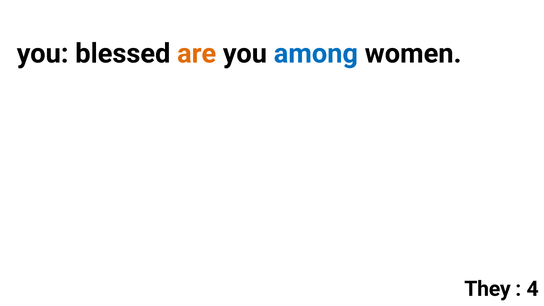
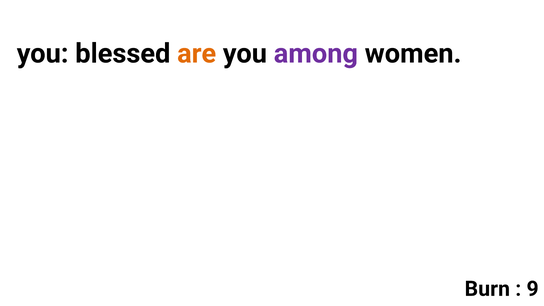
among colour: blue -> purple (316, 54)
They: They -> Burn (487, 289)
4: 4 -> 9 (533, 289)
